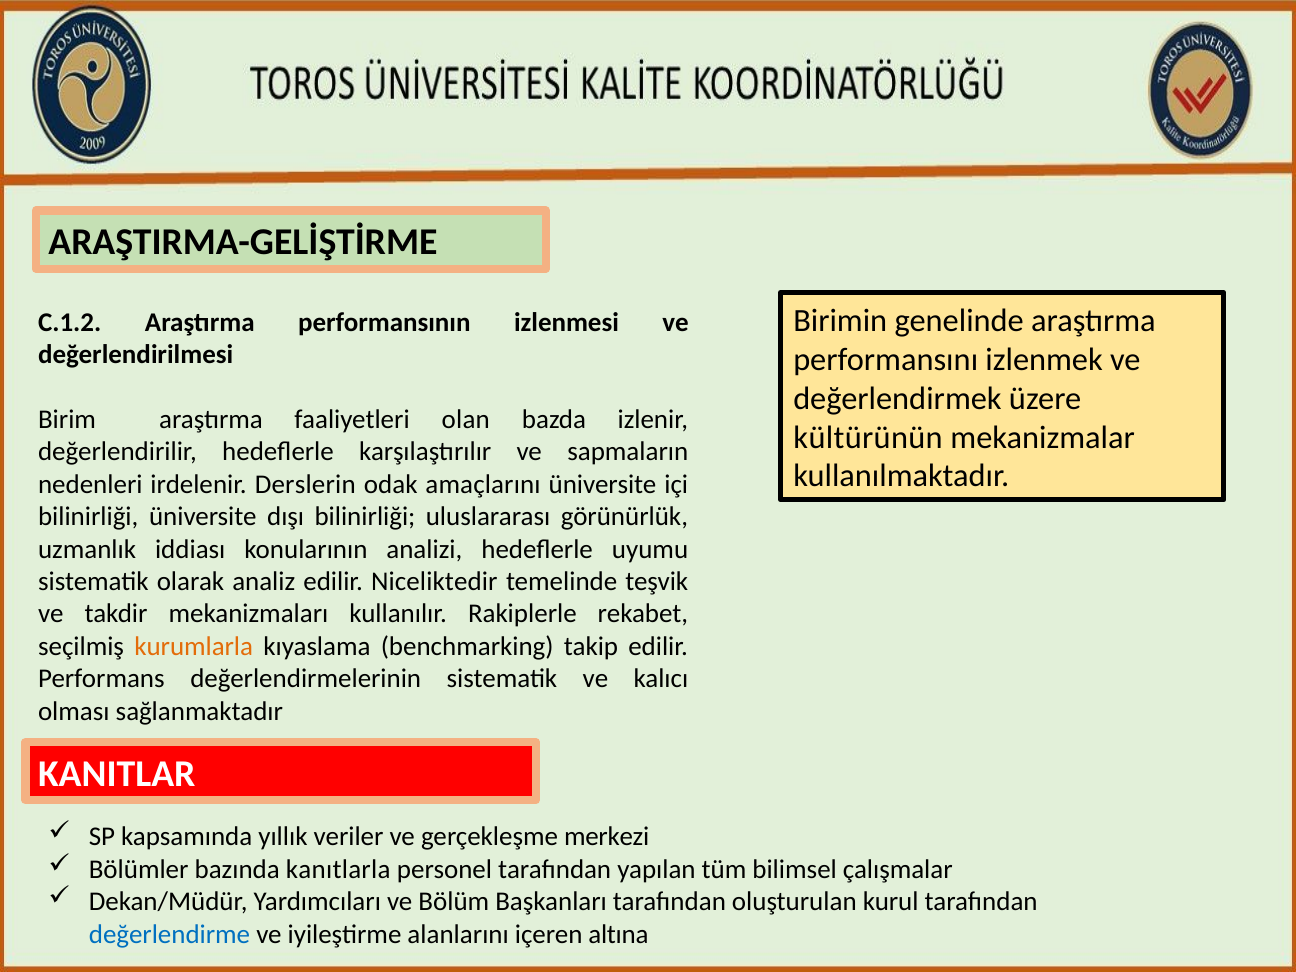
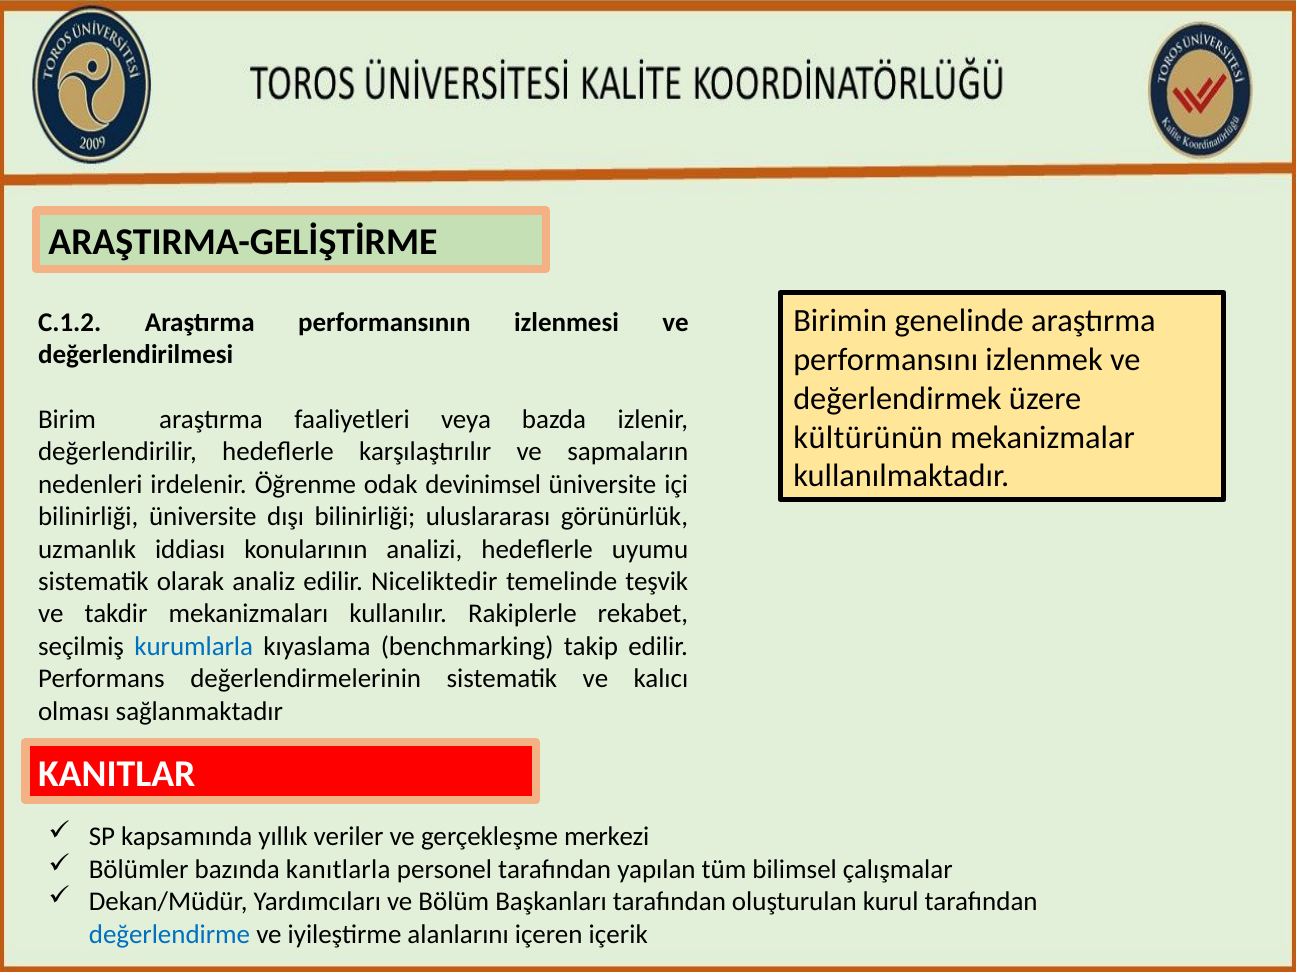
olan: olan -> veya (466, 420)
Derslerin: Derslerin -> Öğrenme (305, 484)
amaçlarını: amaçlarını -> devinimsel (483, 484)
kurumlarla colour: orange -> blue (194, 646)
altına: altına -> içerik (618, 934)
